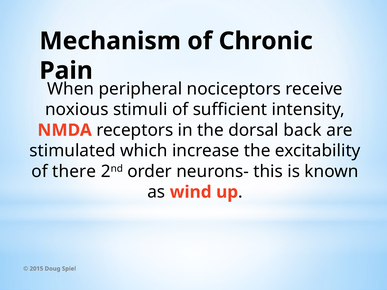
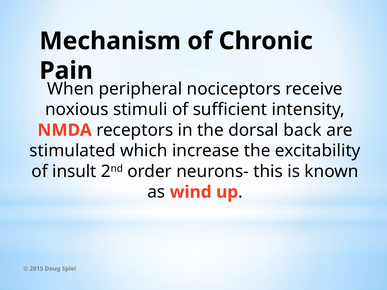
there: there -> insult (74, 172)
